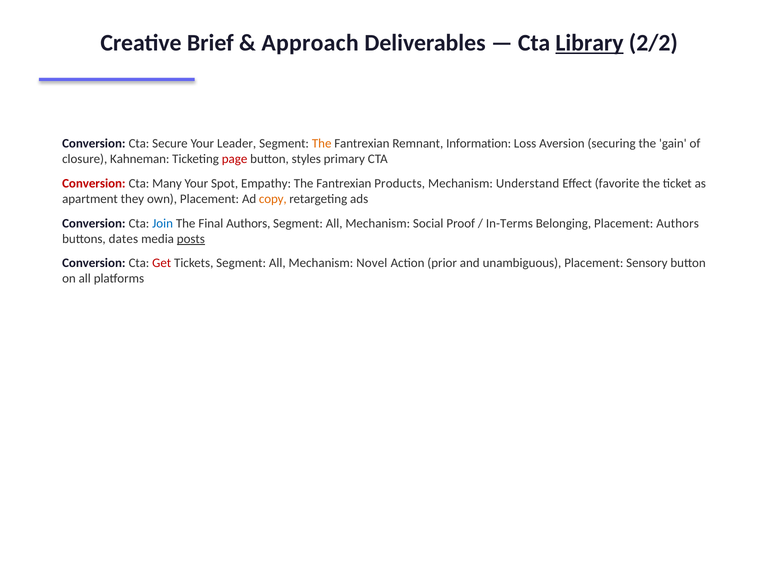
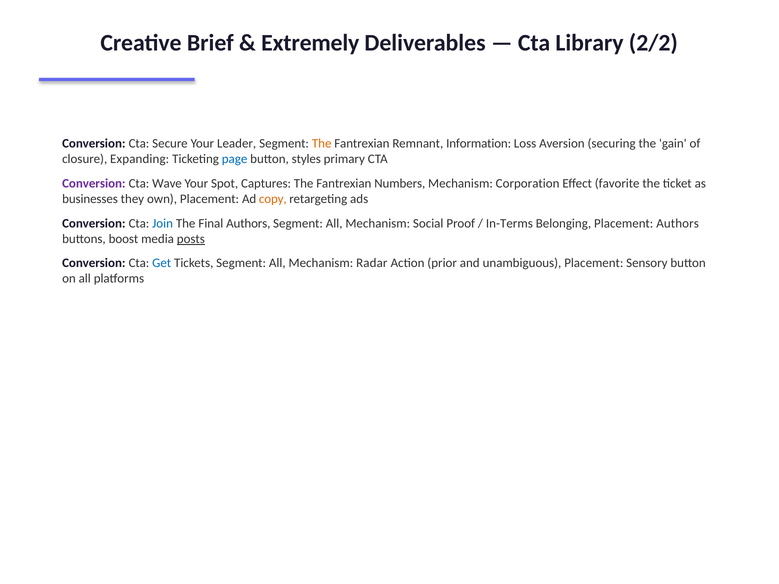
Approach: Approach -> Extremely (310, 43)
Library underline: present -> none (590, 43)
Kahneman: Kahneman -> Expanding (140, 159)
page colour: red -> blue (235, 159)
Conversion colour: red -> purple (94, 184)
Many: Many -> Wave (167, 184)
Empathy: Empathy -> Captures (266, 184)
Products: Products -> Numbers (400, 184)
Understand: Understand -> Corporation (528, 184)
apartment: apartment -> businesses (90, 199)
dates: dates -> boost (123, 239)
Get colour: red -> blue (162, 263)
Novel: Novel -> Radar (372, 263)
